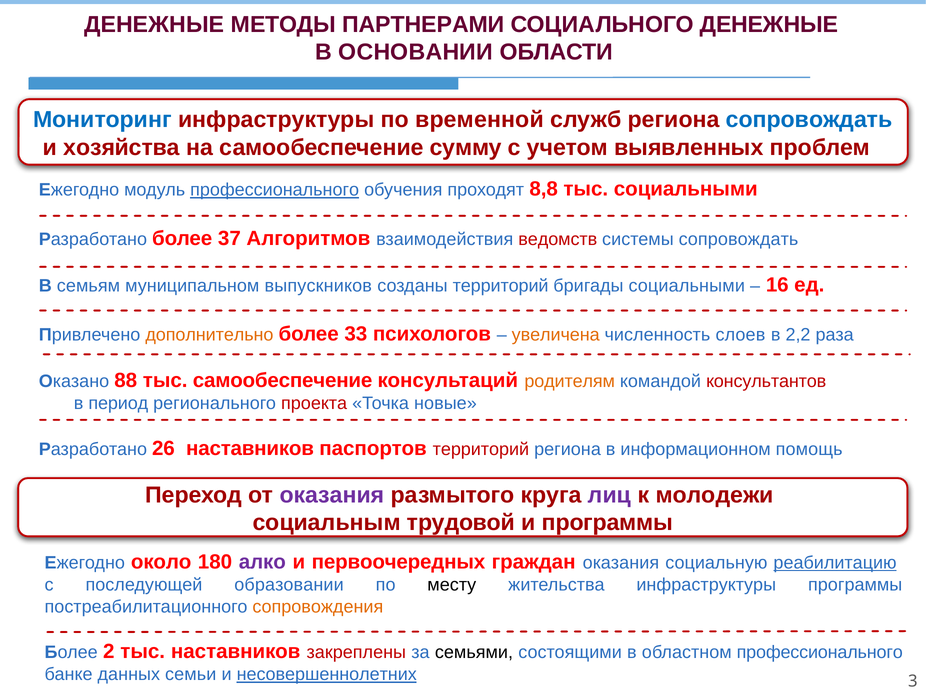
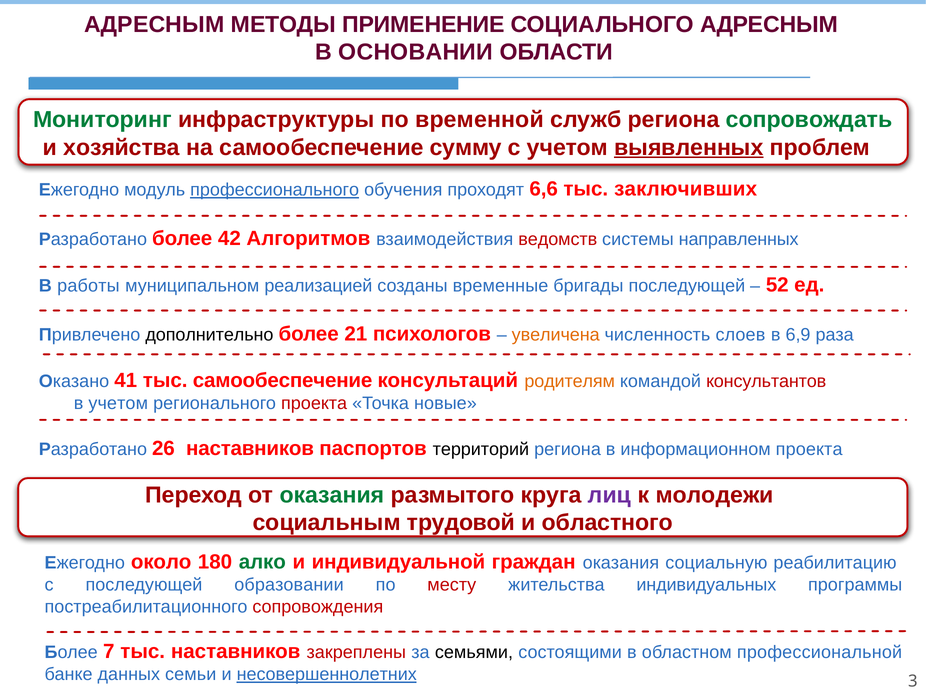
ДЕНЕЖНЫЕ: ДЕНЕЖНЫЕ -> АДРЕСНЫМ (154, 25)
ПАРТНЕРАМИ: ПАРТНЕРАМИ -> ПРИМЕНЕНИЕ (423, 25)
СОЦИАЛЬНОГО ДЕНЕЖНЫЕ: ДЕНЕЖНЫЕ -> АДРЕСНЫМ (769, 25)
Мониторинг colour: blue -> green (102, 120)
сопровождать colour: blue -> green (809, 120)
выявленных underline: none -> present (689, 148)
8,8: 8,8 -> 6,6 (544, 189)
тыс социальными: социальными -> заключивших (686, 189)
37: 37 -> 42 (229, 239)
системы сопровождать: сопровождать -> направленных (739, 240)
семьям: семьям -> работы (88, 286)
выпускников: выпускников -> реализацией (318, 286)
созданы территорий: территорий -> временные (500, 286)
бригады социальными: социальными -> последующей (687, 286)
16: 16 -> 52 (777, 285)
дополнительно colour: orange -> black (209, 335)
33: 33 -> 21 (356, 334)
2,2: 2,2 -> 6,9 (798, 335)
88: 88 -> 41 (126, 381)
в период: период -> учетом (118, 404)
территорий colour: red -> black (481, 449)
информационном помощь: помощь -> проекта (809, 449)
оказания colour: purple -> green (332, 495)
и программы: программы -> областного (607, 523)
алко colour: purple -> green (262, 562)
первоочередных: первоочередных -> индивидуальной (398, 562)
реабилитацию underline: present -> none (835, 563)
месту colour: black -> red (452, 585)
жительства инфраструктуры: инфраструктуры -> индивидуальных (706, 585)
сопровождения colour: orange -> red (318, 607)
2: 2 -> 7 (109, 652)
областном профессионального: профессионального -> профессиональной (820, 653)
